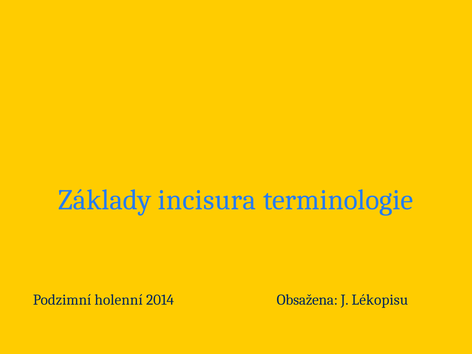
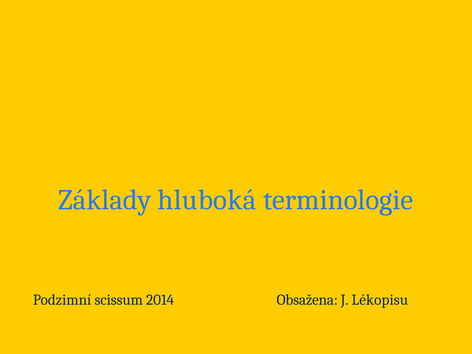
incisura: incisura -> hluboká (207, 200)
holenní: holenní -> scissum (119, 300)
